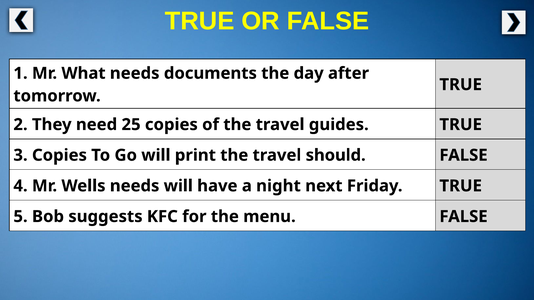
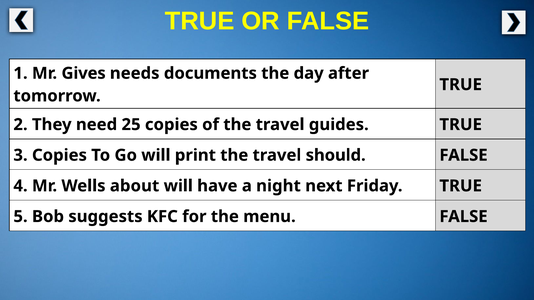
What: What -> Gives (84, 73)
Wells needs: needs -> about (135, 186)
